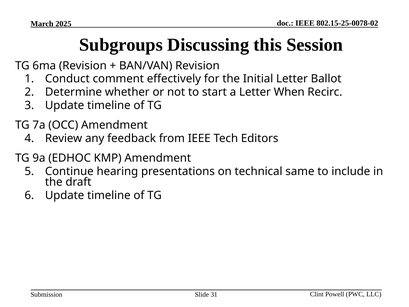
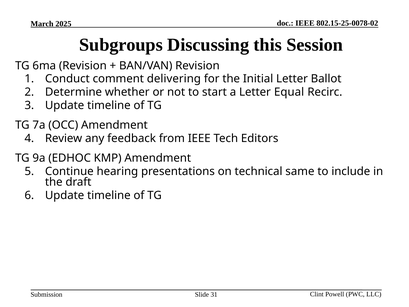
effectively: effectively -> delivering (174, 79)
When: When -> Equal (289, 92)
